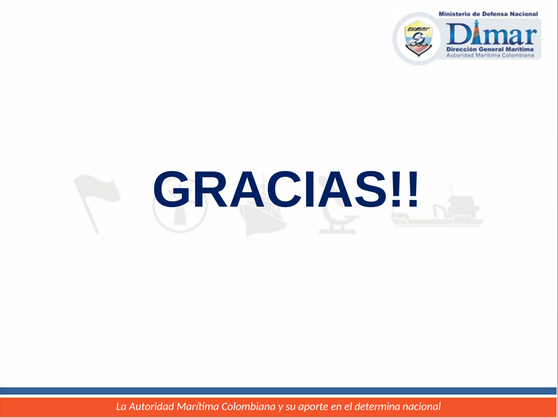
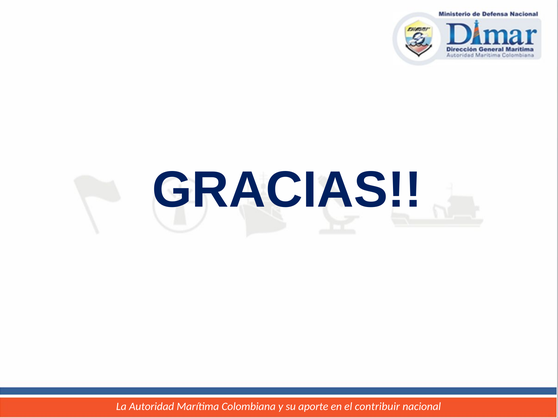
determina: determina -> contribuir (377, 407)
